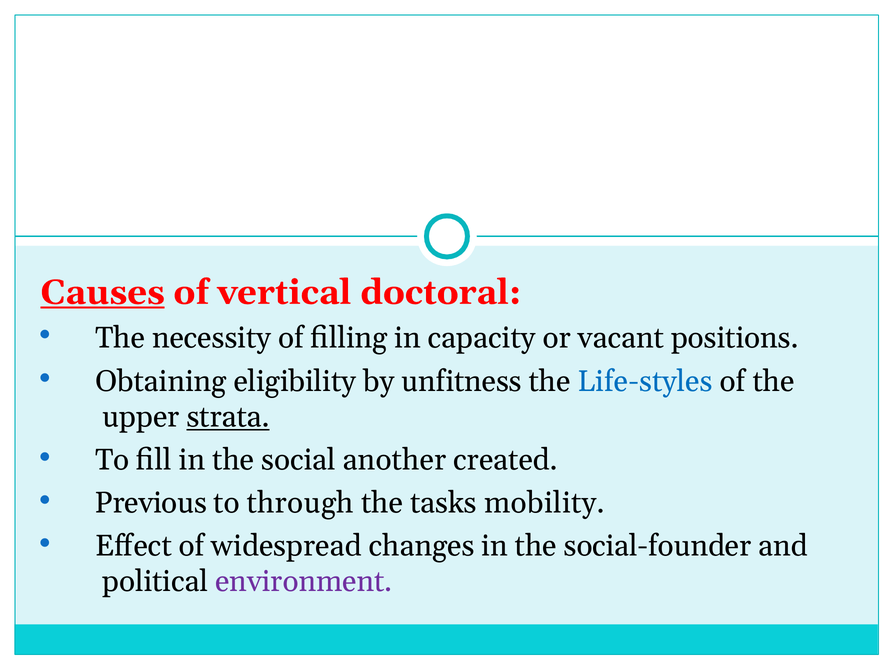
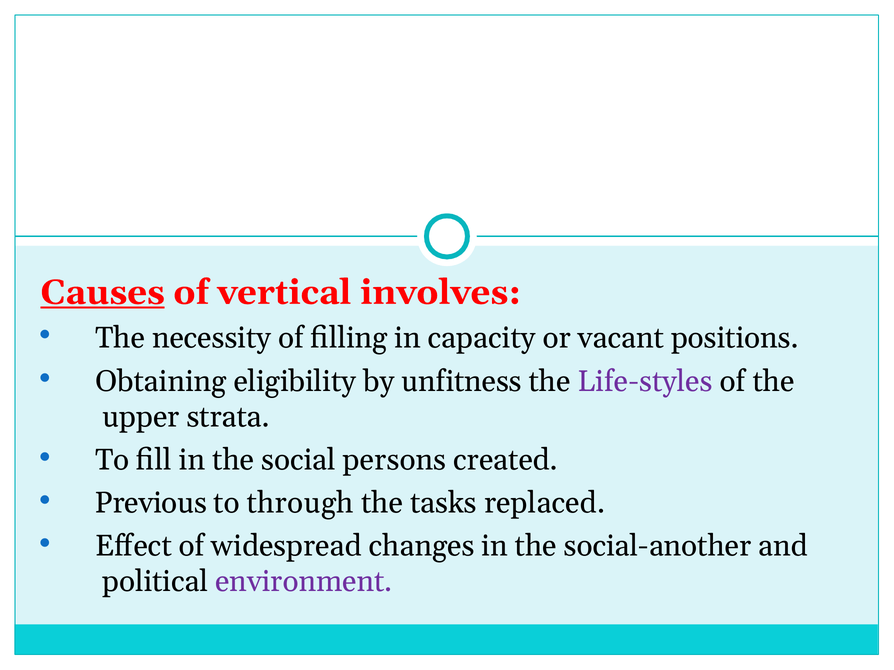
doctoral: doctoral -> involves (441, 293)
Life-styles colour: blue -> purple (645, 382)
strata underline: present -> none (228, 417)
another: another -> persons (395, 460)
mobility: mobility -> replaced (545, 503)
social-founder: social-founder -> social-another (658, 546)
